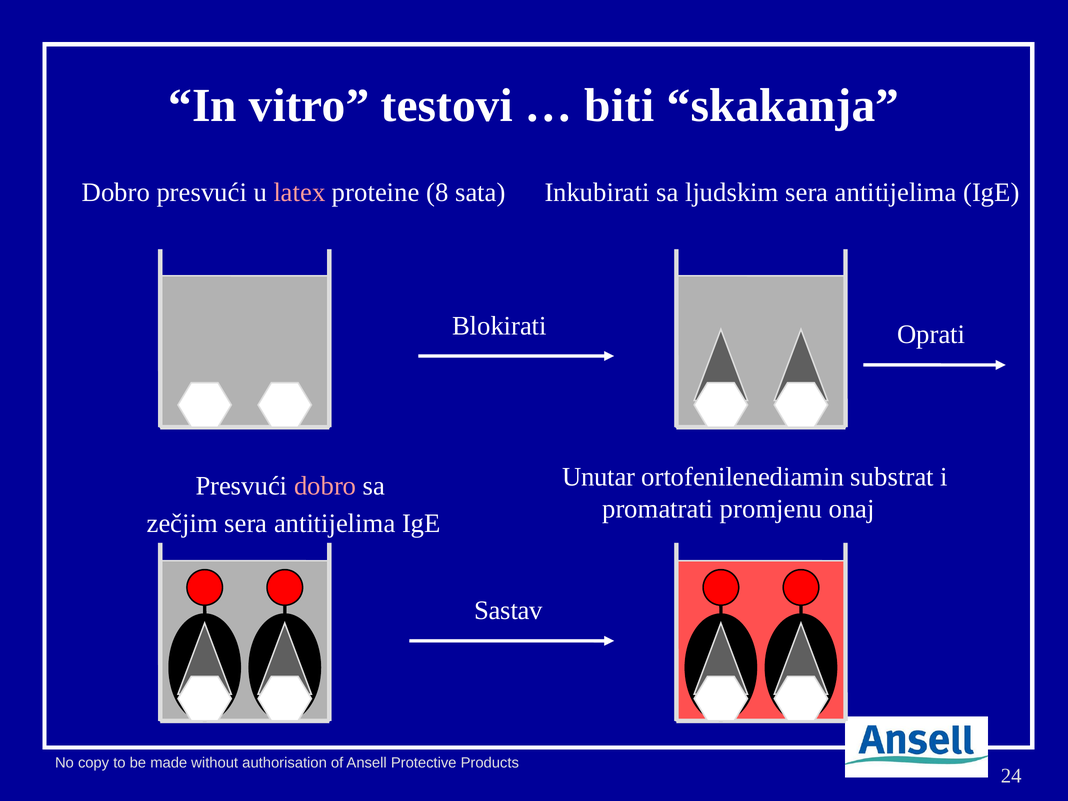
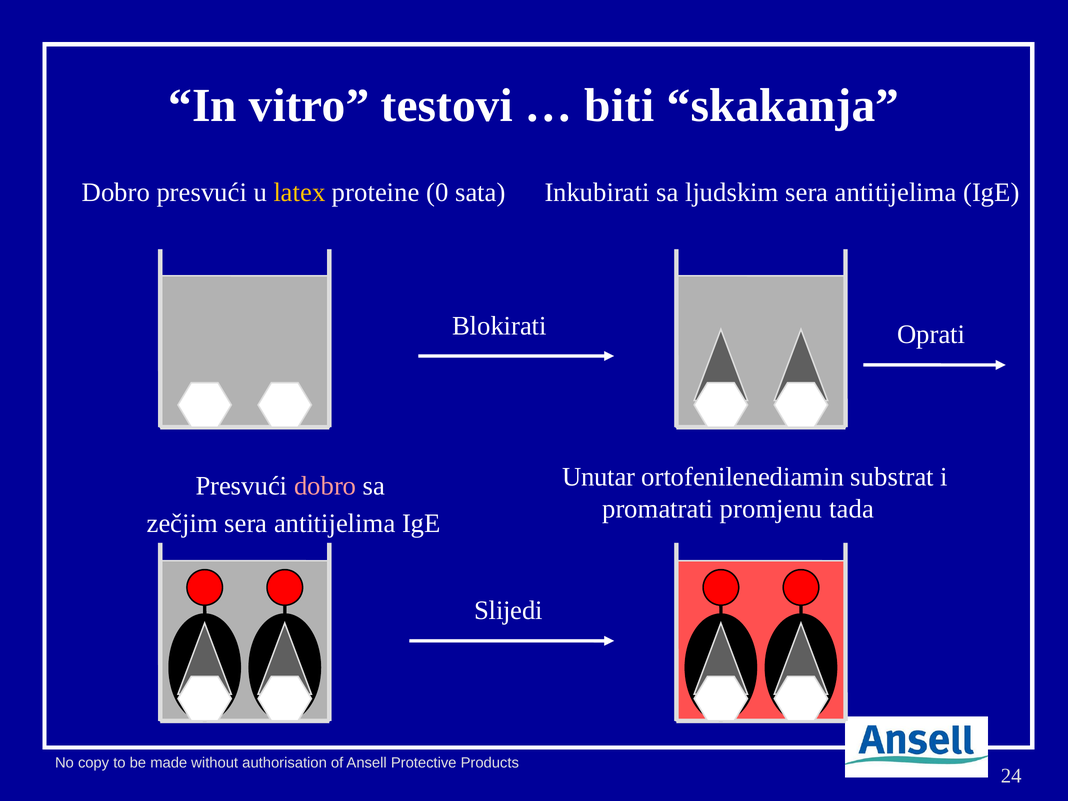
latex colour: pink -> yellow (299, 192)
8: 8 -> 0 (438, 192)
onaj: onaj -> tada (852, 509)
Sastav: Sastav -> Slijedi (508, 611)
